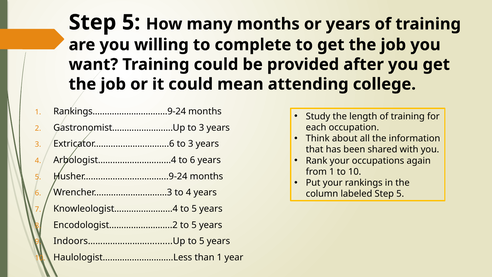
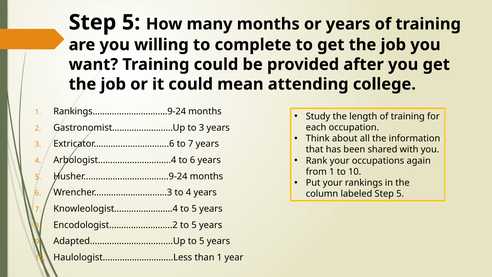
Extricator………………………….6 to 3: 3 -> 7 (191, 144)
Indoors……………………..........Up: Indoors……………………..........Up -> Adapted……………………..........Up (119, 241)
